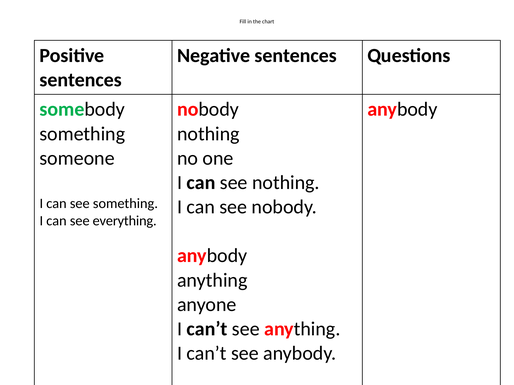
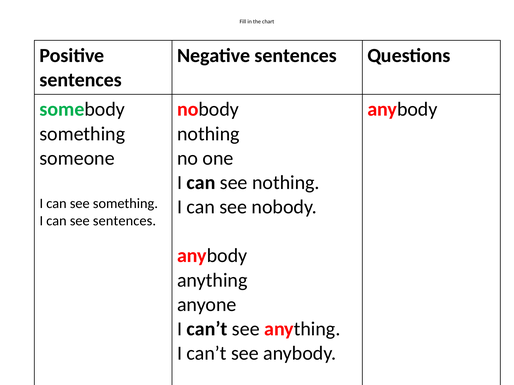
see everything: everything -> sentences (124, 221)
